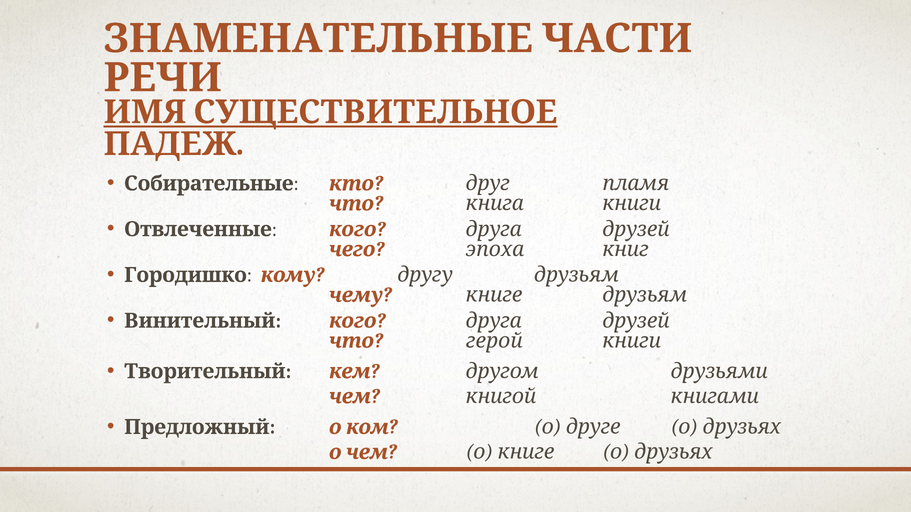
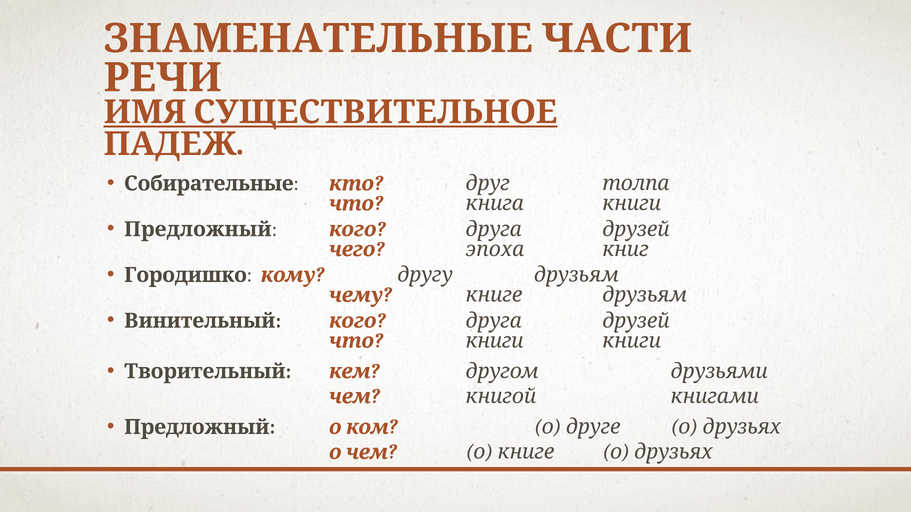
пламя: пламя -> толпа (636, 184)
Отвлеченные: Отвлеченные -> Предложный (198, 229)
что герой: герой -> книги (495, 341)
